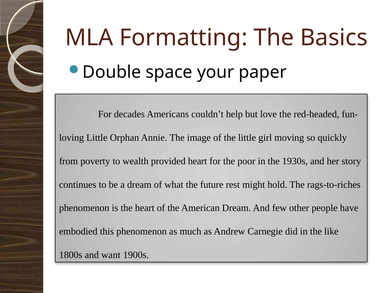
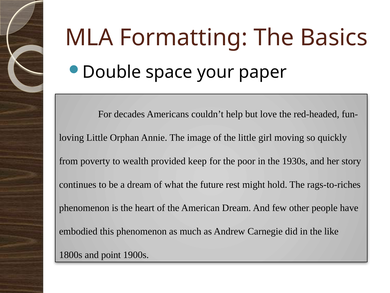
provided heart: heart -> keep (197, 161)
want: want -> point (111, 254)
